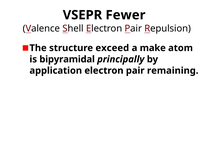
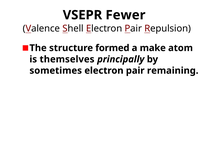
exceed: exceed -> formed (112, 48)
bipyramidal: bipyramidal -> themselves (67, 59)
application: application -> sometimes (56, 71)
